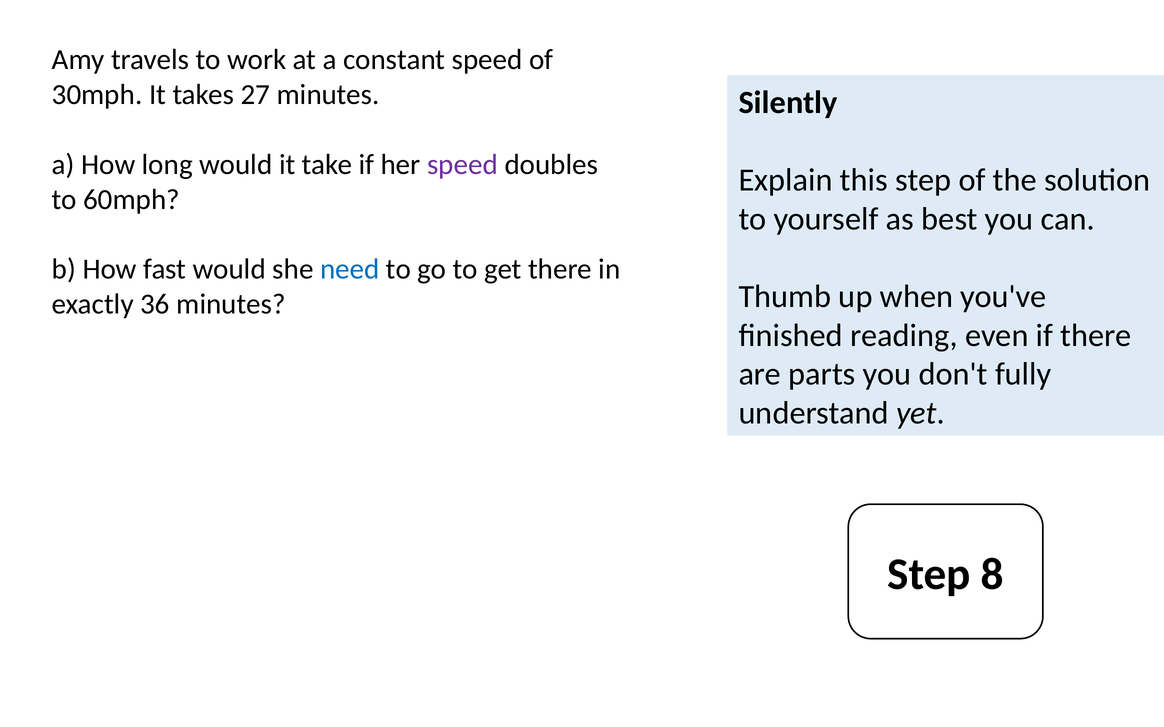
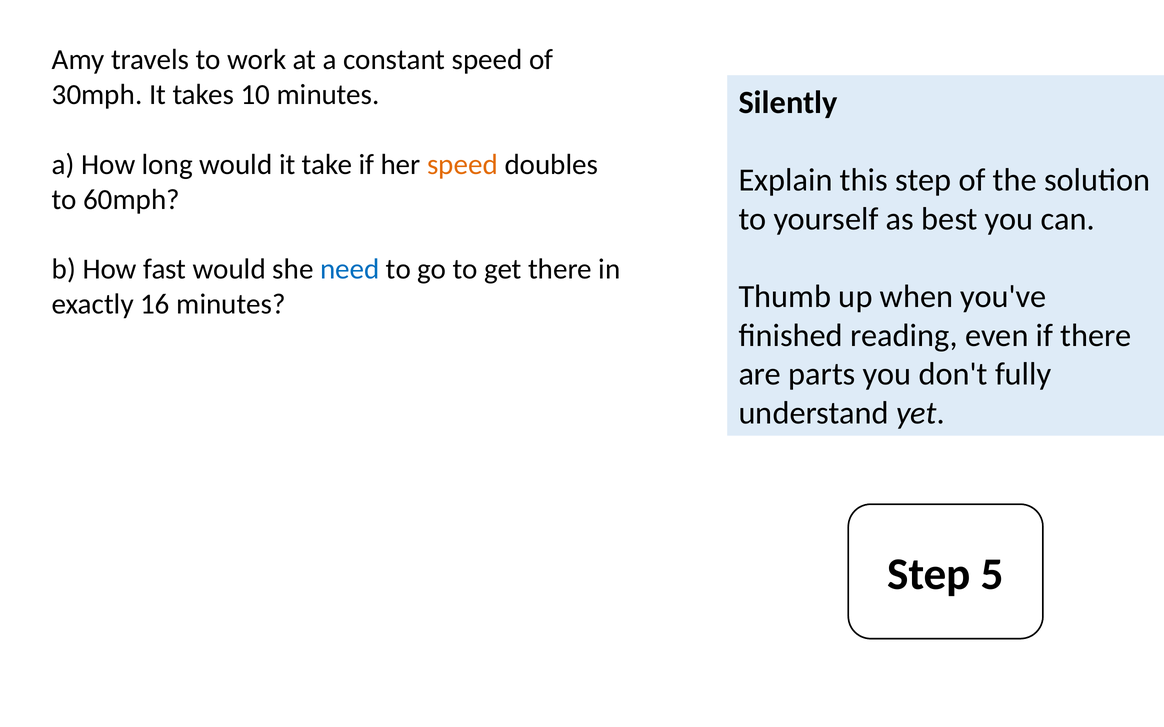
27: 27 -> 10 (255, 95)
speed colour: purple -> orange (463, 165)
36: 36 -> 16 (155, 304)
8: 8 -> 5 (992, 575)
